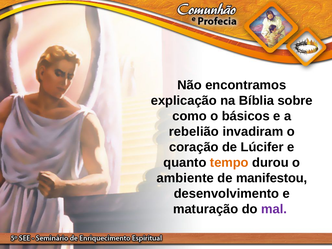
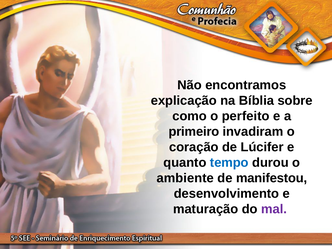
básicos: básicos -> perfeito (246, 116)
rebelião: rebelião -> primeiro (194, 132)
tempo colour: orange -> blue (229, 163)
